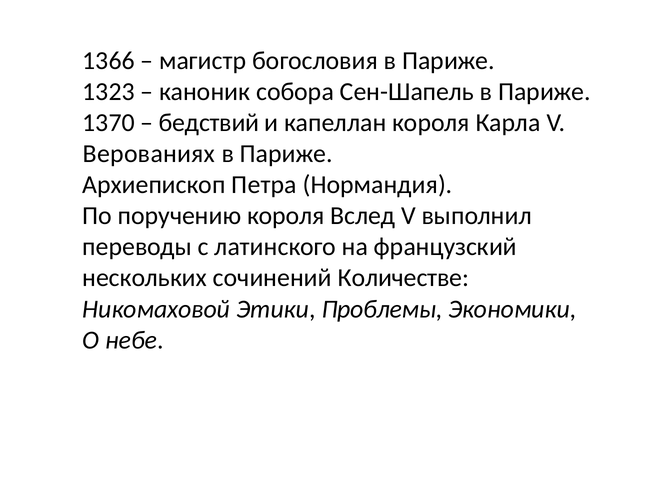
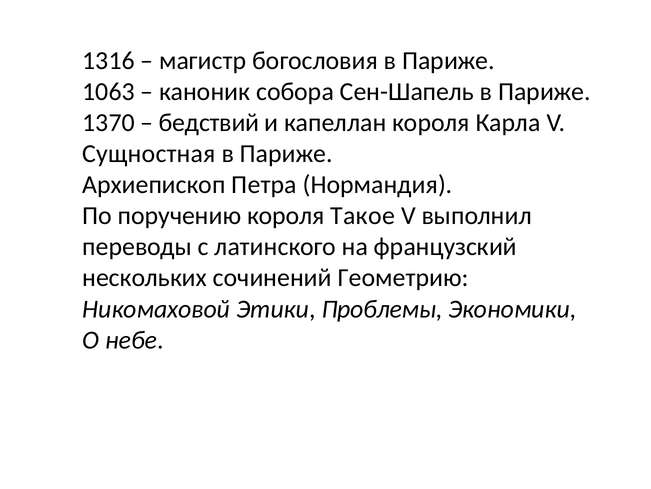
1366: 1366 -> 1316 (109, 61)
1323: 1323 -> 1063 (109, 92)
Верованиях: Верованиях -> Сущностная (149, 154)
Вслед: Вслед -> Такое (363, 216)
Количестве: Количестве -> Геометрию (403, 278)
